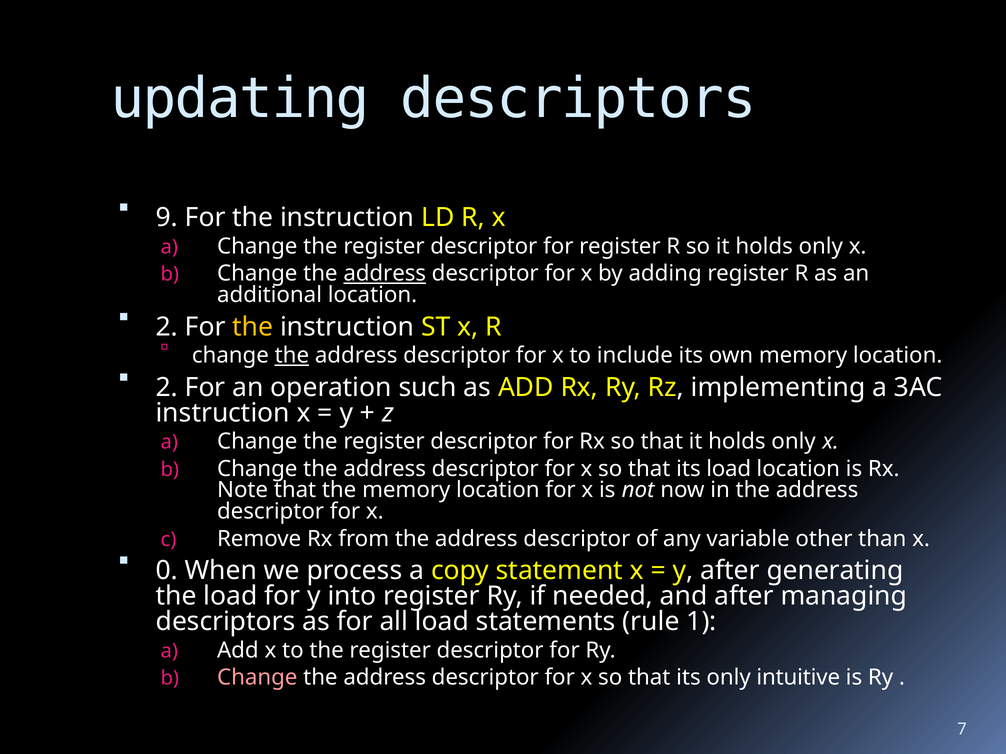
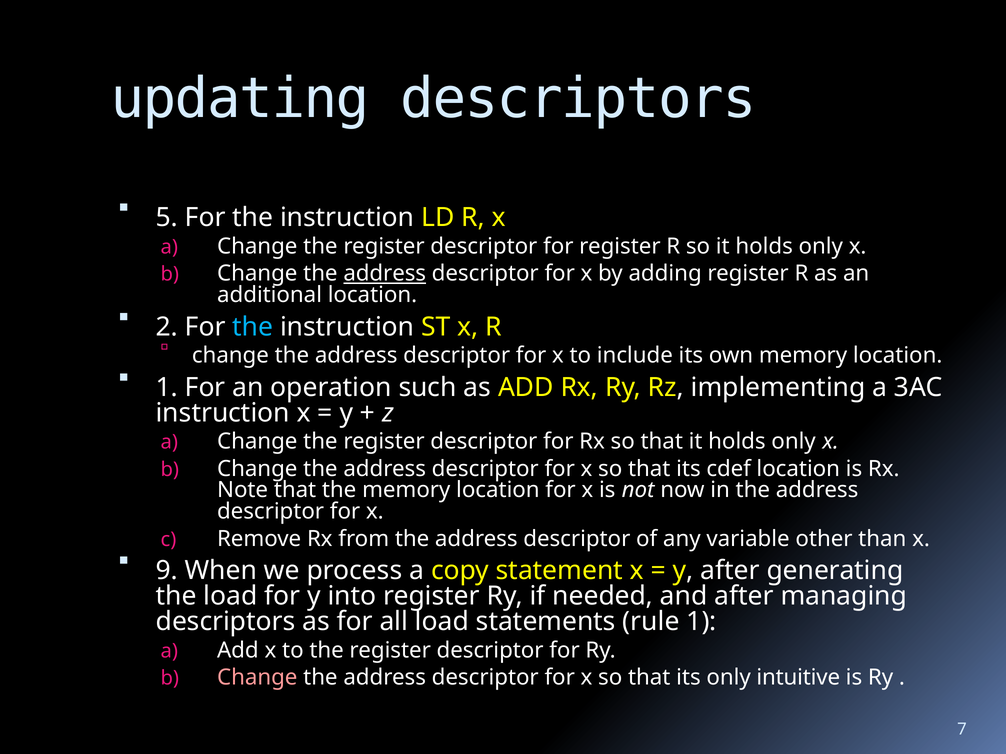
9: 9 -> 5 (167, 218)
the colour: yellow -> light blue (253, 327)
the underline: present -> none (292, 356)
2: 2 -> 1 (167, 388)
its load: load -> cdef (729, 469)
0: 0 -> 9 (167, 571)
